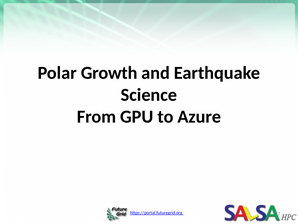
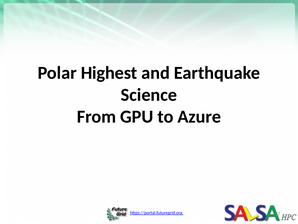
Growth: Growth -> Highest (109, 73)
